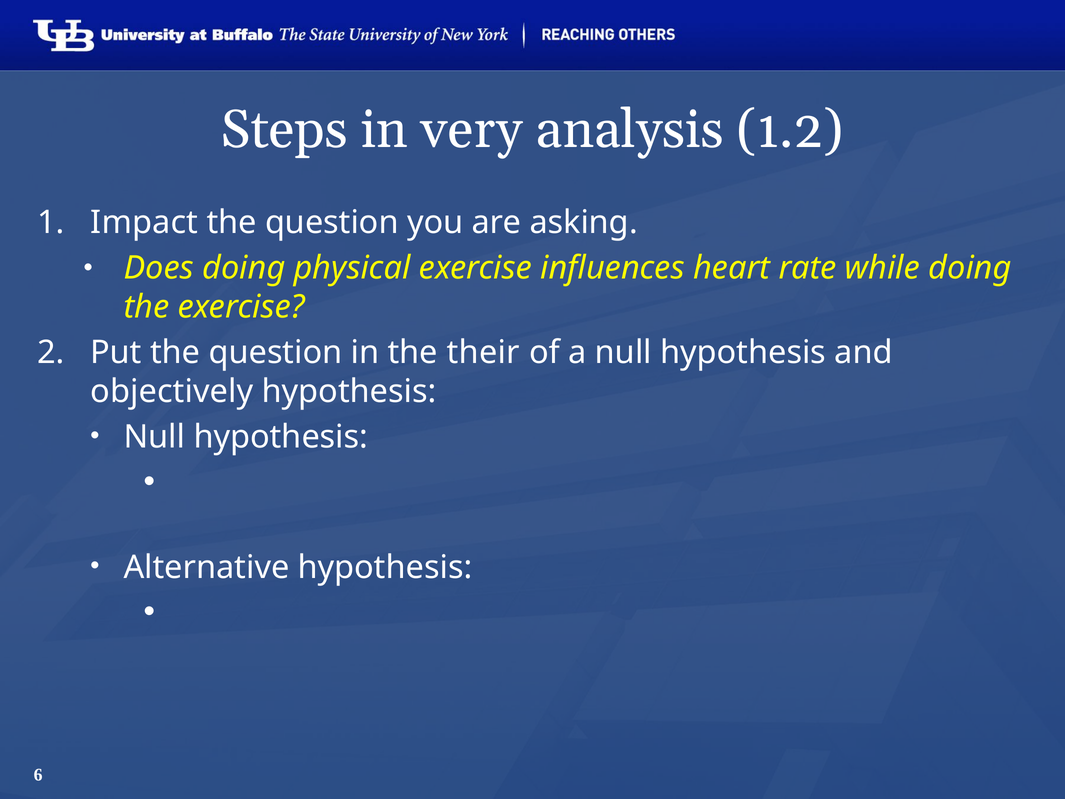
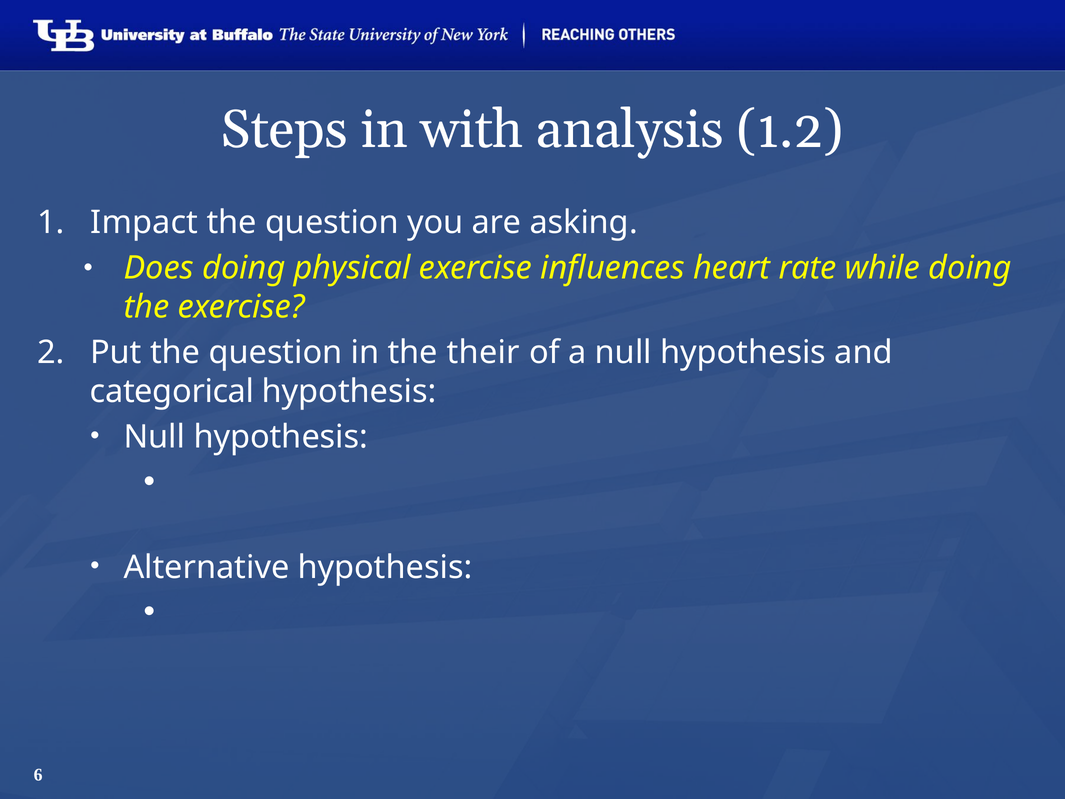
very: very -> with (472, 130)
objectively: objectively -> categorical (172, 391)
